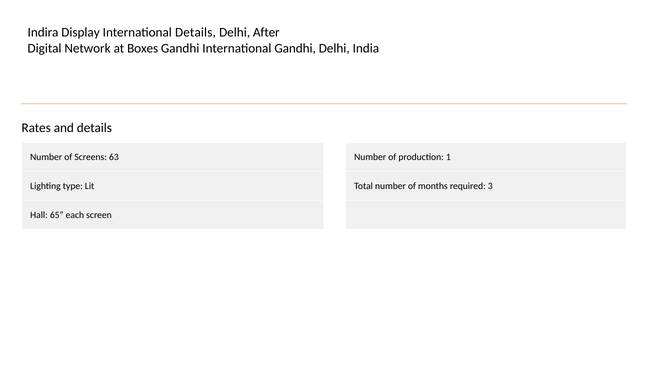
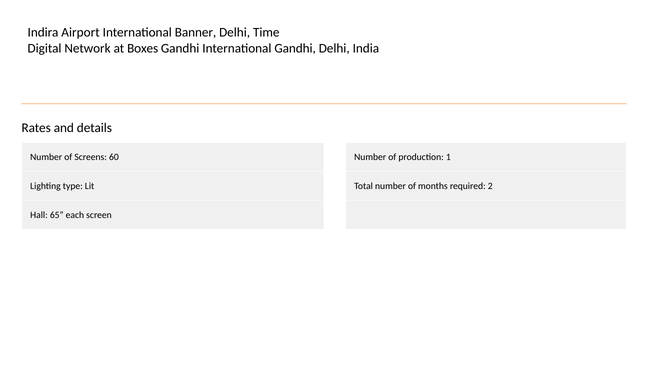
Display: Display -> Airport (81, 33)
International Details: Details -> Banner (196, 33)
After: After -> Time (266, 33)
63: 63 -> 60 (114, 157)
3: 3 -> 2 (490, 186)
